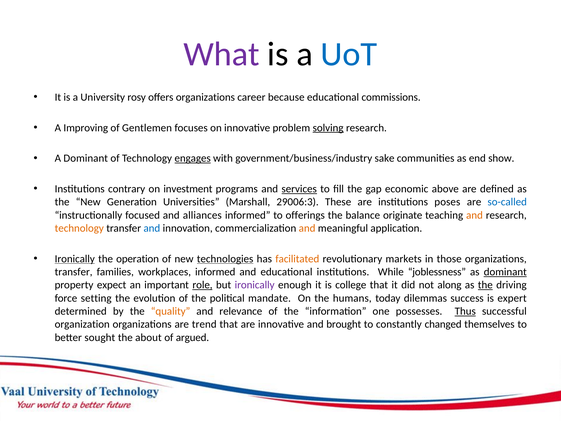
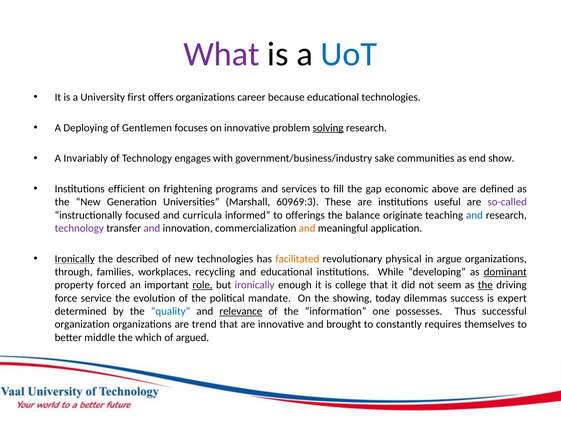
rosy: rosy -> first (137, 97)
educational commissions: commissions -> technologies (391, 97)
Improving: Improving -> Deploying (86, 128)
A Dominant: Dominant -> Invariably (86, 158)
engages underline: present -> none (193, 158)
contrary: contrary -> efficient (127, 189)
investment: investment -> frightening (188, 189)
services underline: present -> none (299, 189)
29006:3: 29006:3 -> 60969:3 (298, 202)
poses: poses -> useful (447, 202)
so-called colour: blue -> purple (507, 202)
alliances: alliances -> curricula (202, 215)
and colour: orange -> blue (475, 215)
technology colour: orange -> purple (79, 228)
and colour: blue -> purple (152, 228)
operation: operation -> described (138, 259)
technologies underline: present -> none (225, 259)
markets: markets -> physical (404, 259)
those: those -> argue (449, 259)
transfer: transfer -> through (74, 272)
workplaces informed: informed -> recycling (215, 272)
joblessness: joblessness -> developing (437, 272)
expect: expect -> forced (112, 285)
along: along -> seem (449, 285)
setting: setting -> service (96, 298)
humans: humans -> showing (352, 298)
quality colour: orange -> blue (171, 311)
relevance underline: none -> present (241, 311)
Thus underline: present -> none (465, 311)
changed: changed -> requires (443, 324)
sought: sought -> middle (100, 337)
about: about -> which (148, 337)
